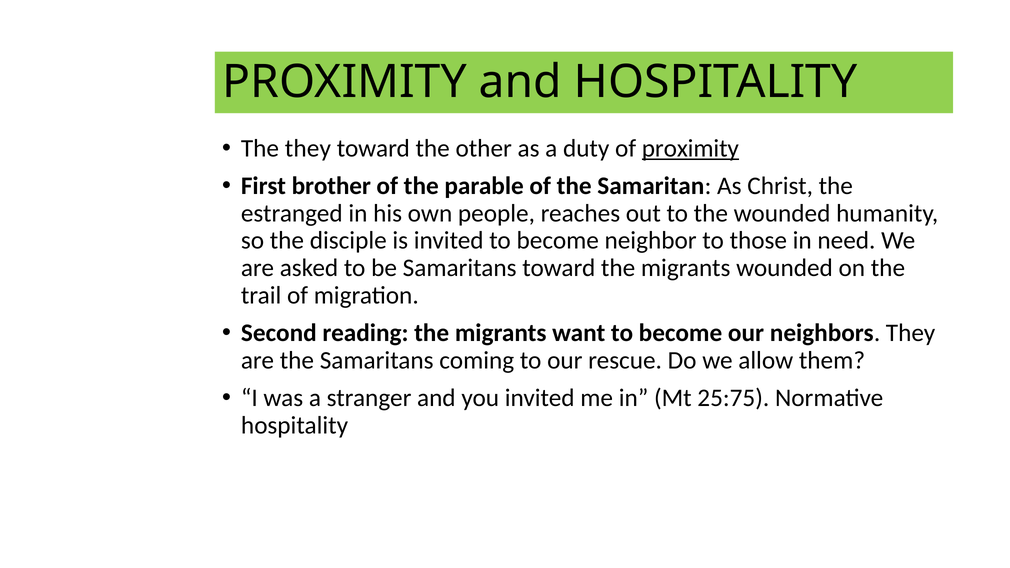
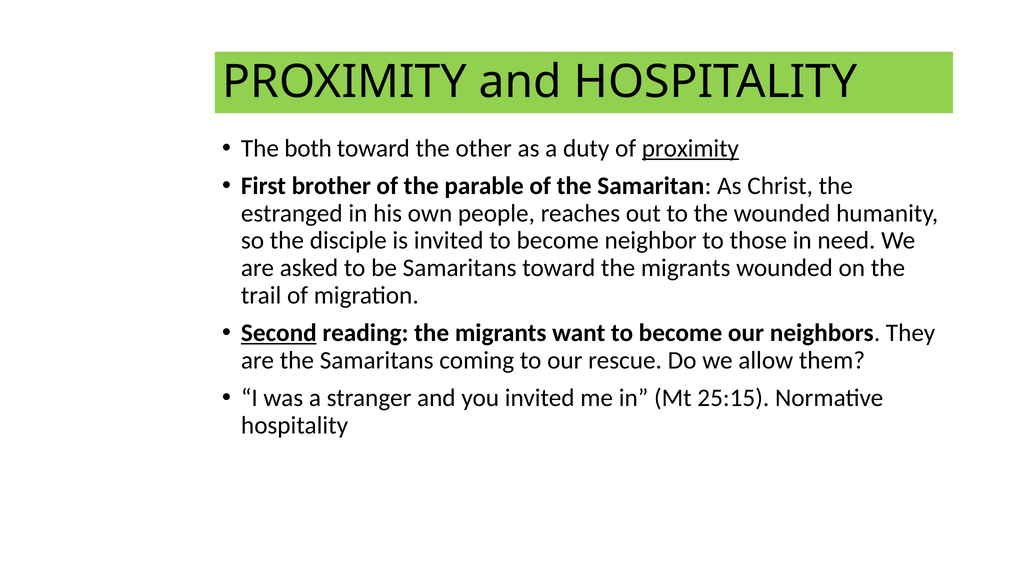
The they: they -> both (308, 148)
Second underline: none -> present (279, 333)
25:75: 25:75 -> 25:15 (733, 398)
